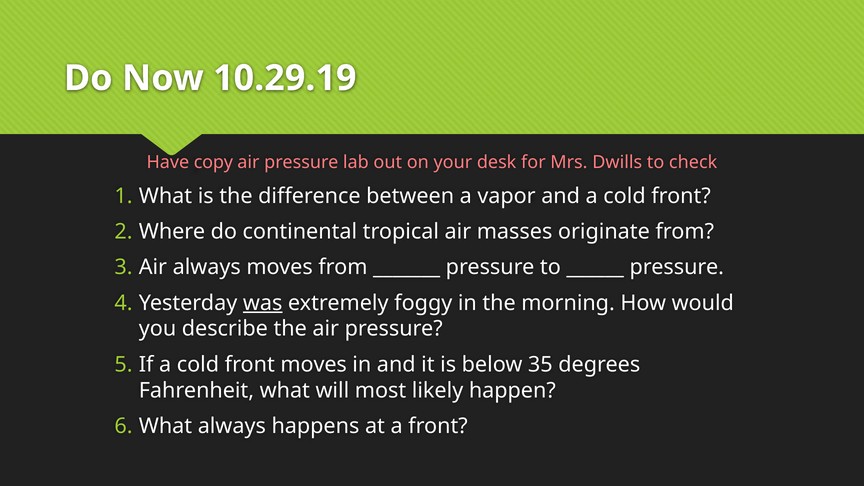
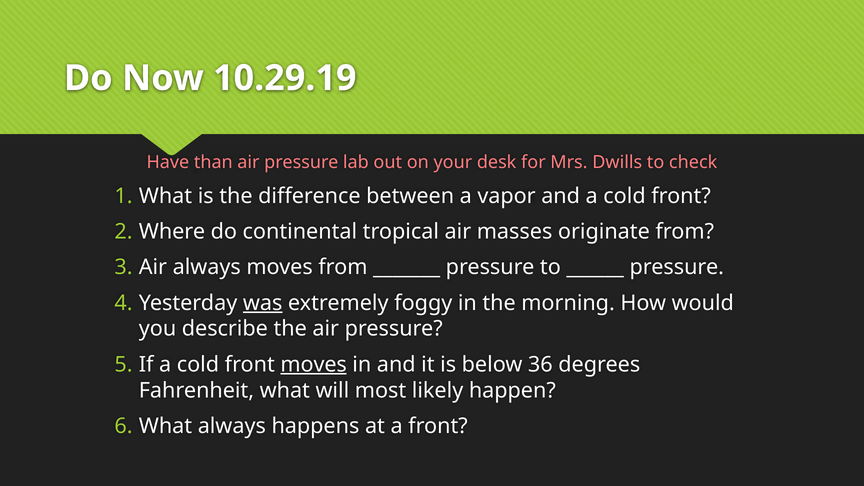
copy: copy -> than (213, 162)
moves underline: none -> present (314, 364)
35: 35 -> 36 (540, 364)
